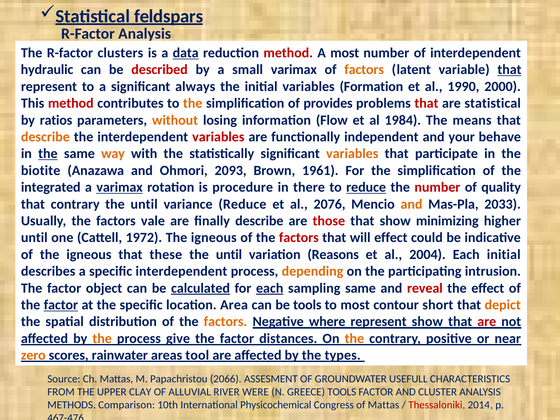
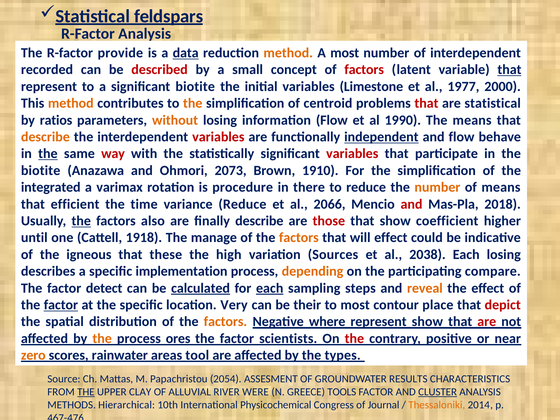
clusters: clusters -> provide (120, 53)
method colour: red -> orange (288, 53)
hydraulic: hydraulic -> recorded (47, 70)
small varimax: varimax -> concept (294, 70)
factors colour: orange -> red (364, 70)
significant always: always -> biotite (195, 87)
Formation: Formation -> Limestone (371, 87)
1990: 1990 -> 1977 (463, 87)
method colour: red -> orange (71, 103)
provides: provides -> centroid (328, 103)
1984: 1984 -> 1990 (403, 120)
independent underline: none -> present (381, 137)
and your: your -> flow (462, 137)
way colour: orange -> red (113, 154)
variables colour: orange -> red (352, 154)
2093: 2093 -> 2073 (231, 171)
1961: 1961 -> 1910 (320, 171)
varimax underline: present -> none (120, 187)
reduce underline: present -> none (366, 187)
number colour: red -> orange (437, 187)
of quality: quality -> means (501, 187)
that contrary: contrary -> efficient (75, 204)
until: until -> time (144, 204)
2076: 2076 -> 2066 (329, 204)
and colour: orange -> red (412, 204)
2033: 2033 -> 2018 (503, 204)
the underline: none -> present (81, 221)
vale: vale -> also (153, 221)
minimizing: minimizing -> coefficient (447, 221)
1972: 1972 -> 1918 (144, 238)
igneous: igneous -> manage (214, 238)
factors colour: red -> orange (299, 238)
until: until -> high (229, 255)
Reasons: Reasons -> Sources (333, 255)
2004: 2004 -> 2038 (427, 255)
Each initial: initial -> losing (504, 255)
specific interdependent: interdependent -> implementation (182, 271)
intrusion: intrusion -> compare (493, 271)
object: object -> detect (104, 288)
sampling same: same -> steps (360, 288)
reveal colour: red -> orange (425, 288)
Area: Area -> Very (234, 305)
be tools: tools -> their (307, 305)
short: short -> place (438, 305)
depict colour: orange -> red (503, 305)
give: give -> ores (178, 339)
distances: distances -> scientists (288, 339)
the colour: orange -> red (354, 339)
2066: 2066 -> 2054 (226, 379)
USEFULL: USEFULL -> RESULTS (408, 379)
THE underline: none -> present (86, 392)
CLUSTER underline: none -> present (438, 392)
Comparison: Comparison -> Hierarchical (127, 405)
of Mattas: Mattas -> Journal (384, 405)
Thessaloniki colour: red -> orange (437, 405)
